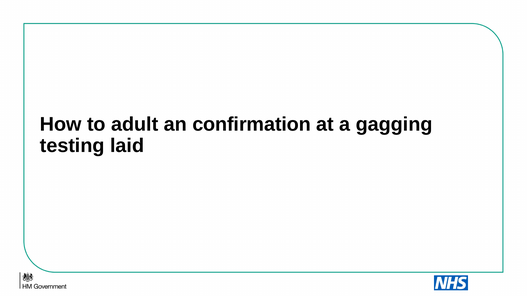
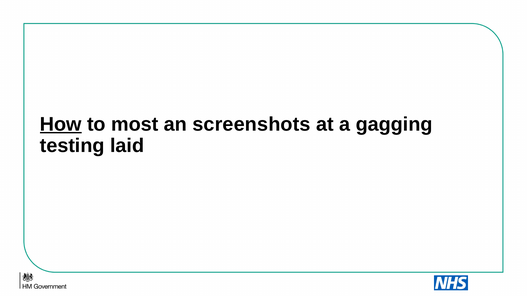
How underline: none -> present (61, 124)
adult: adult -> most (135, 124)
confirmation: confirmation -> screenshots (251, 124)
